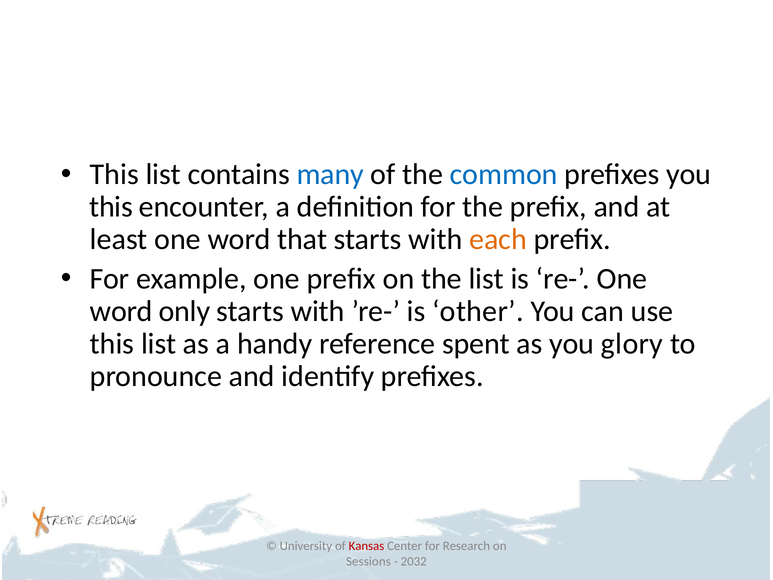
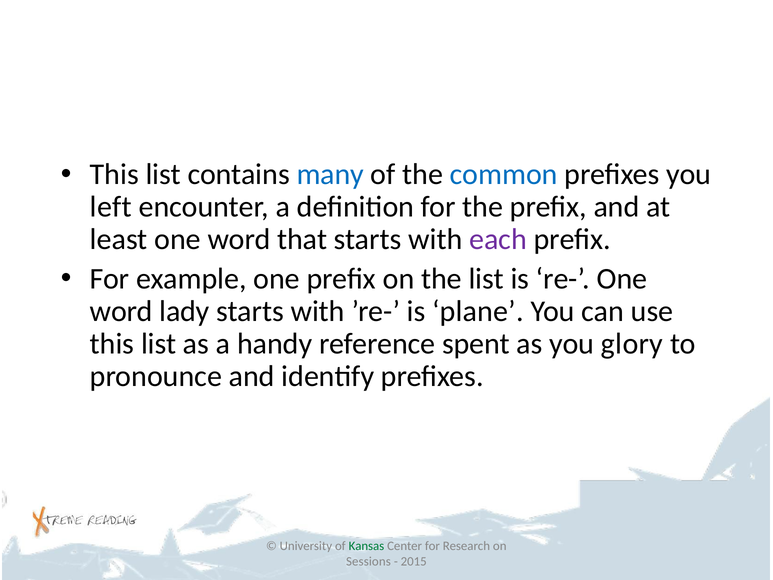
this: this -> left (111, 207)
each colour: orange -> purple (498, 239)
only: only -> lady (184, 311)
other: other -> plane (478, 311)
Kansas colour: red -> green (366, 546)
2032: 2032 -> 2015 (414, 561)
